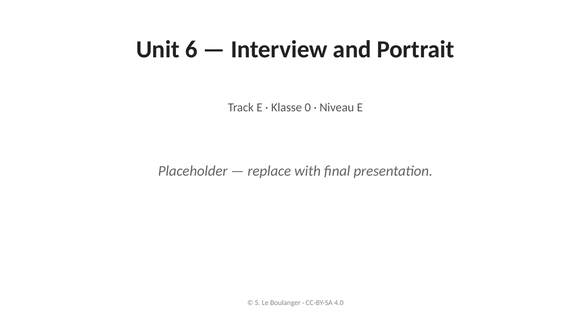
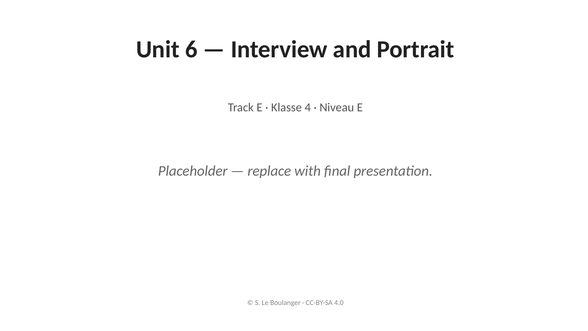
0: 0 -> 4 (308, 107)
